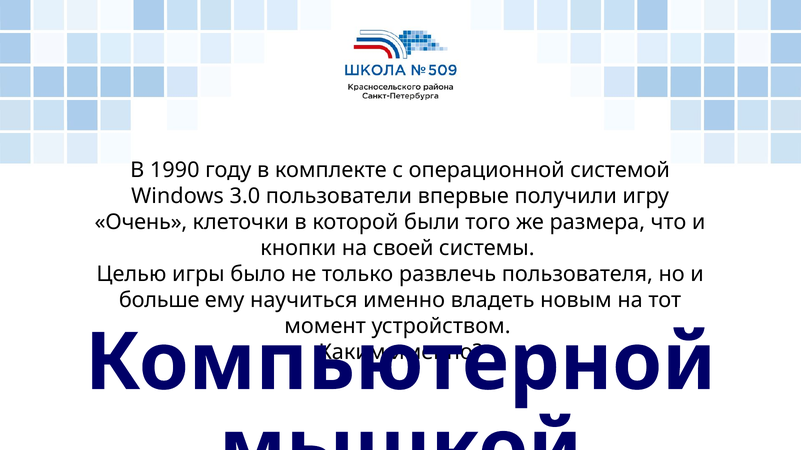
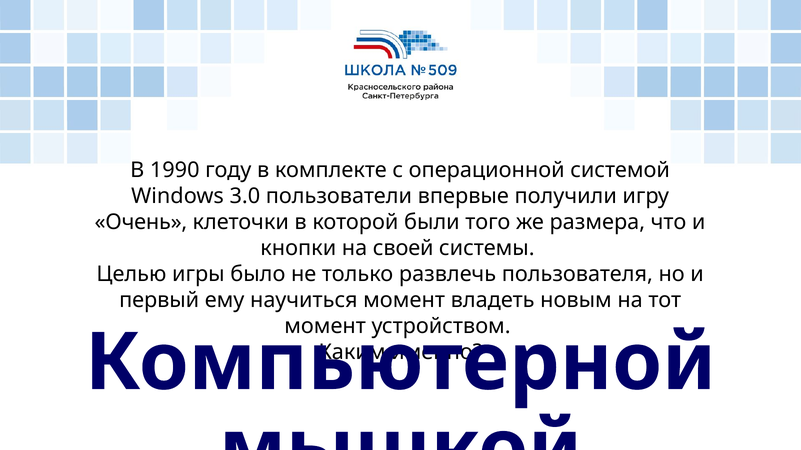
больше: больше -> первый (159, 300)
научиться именно: именно -> момент (404, 300)
